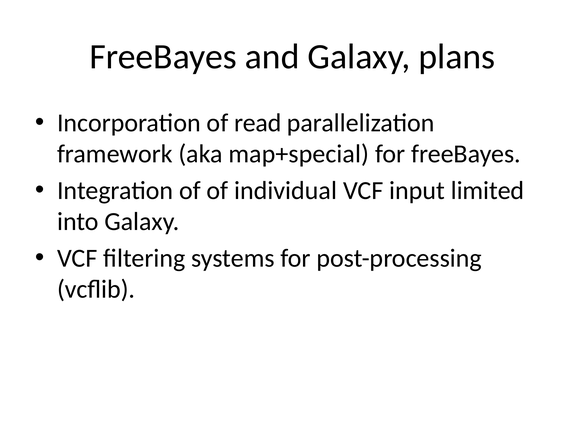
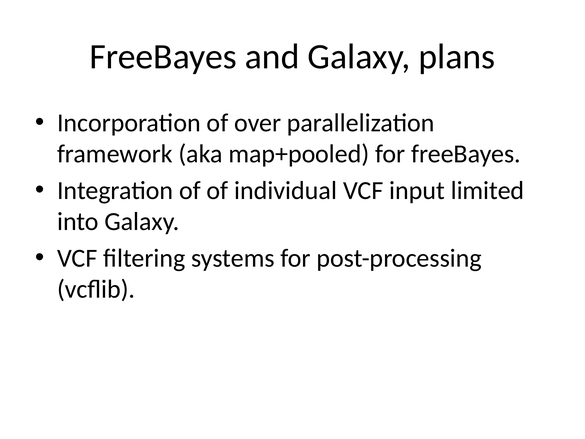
read: read -> over (258, 123)
map+special: map+special -> map+pooled (299, 154)
